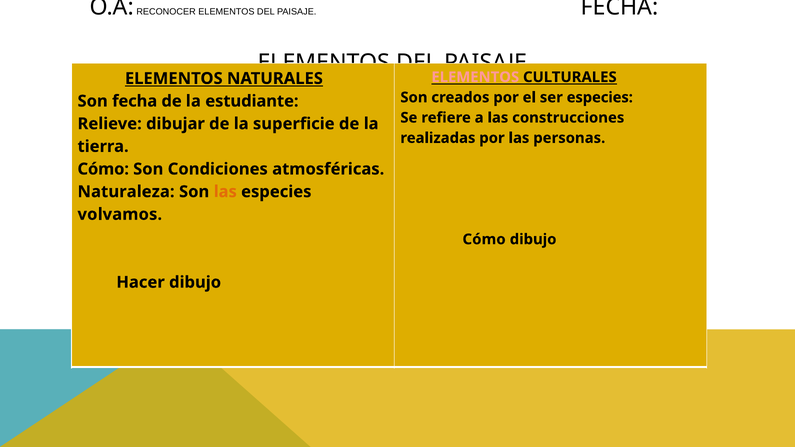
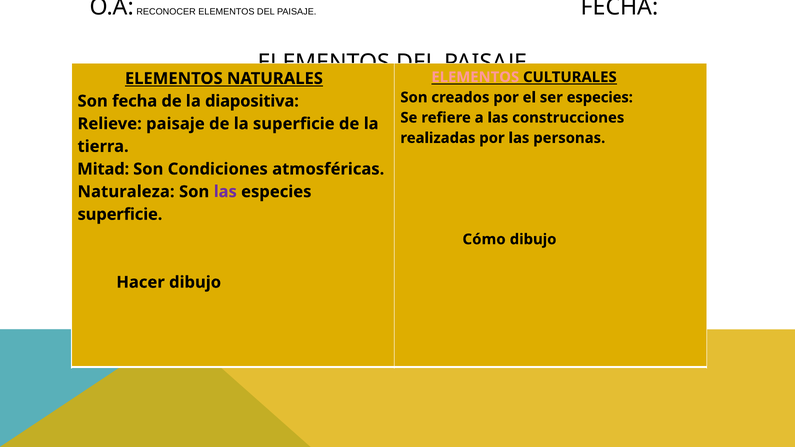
estudiante: estudiante -> diapositiva (252, 101)
Relieve dibujar: dibujar -> paisaje (175, 124)
Cómo: Cómo -> Mitad (103, 169)
las colour: orange -> purple (225, 192)
volvamos: volvamos -> superficie (120, 214)
